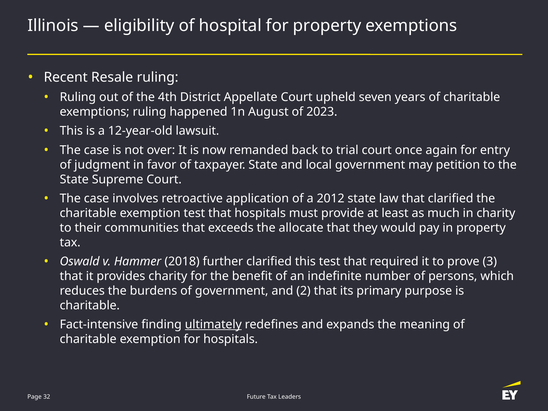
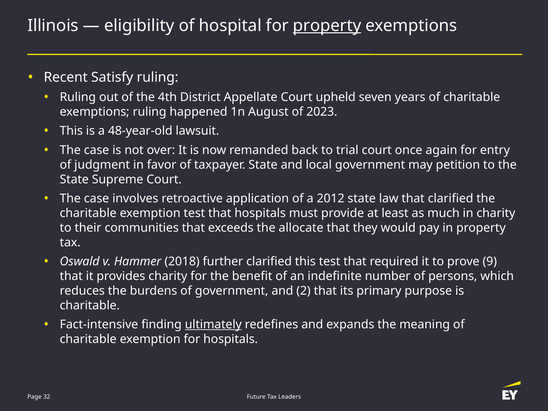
property underline: none -> present (327, 26)
Resale: Resale -> Satisfy (112, 77)
12-year-old: 12-year-old -> 48-year-old (140, 131)
3: 3 -> 9 (490, 262)
